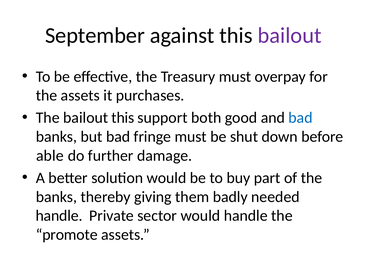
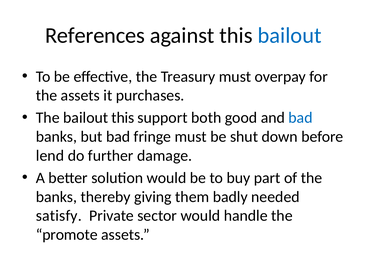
September: September -> References (95, 36)
bailout colour: purple -> blue (290, 36)
able: able -> lend (50, 156)
handle: handle -> satisfy (59, 216)
